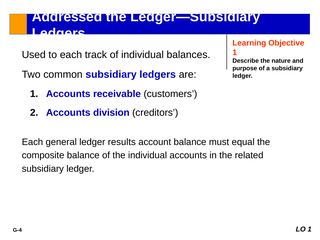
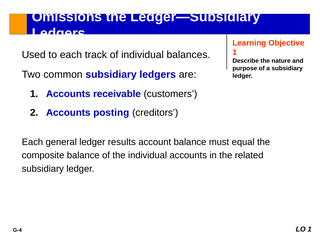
Addressed: Addressed -> Omissions (67, 17)
division: division -> posting (111, 113)
